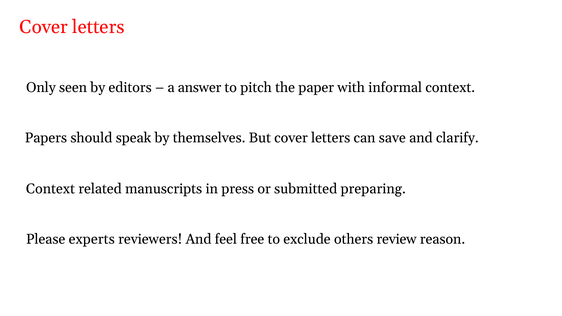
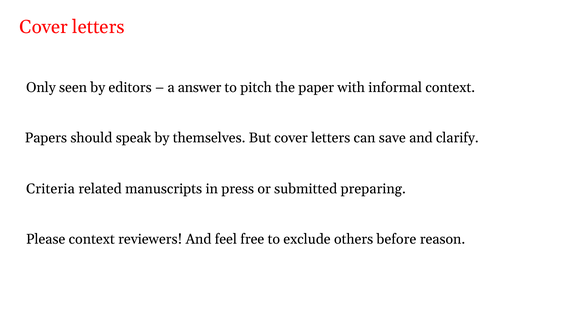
Context: Context -> Criteria (50, 189)
Please experts: experts -> context (92, 239)
review: review -> before (396, 239)
